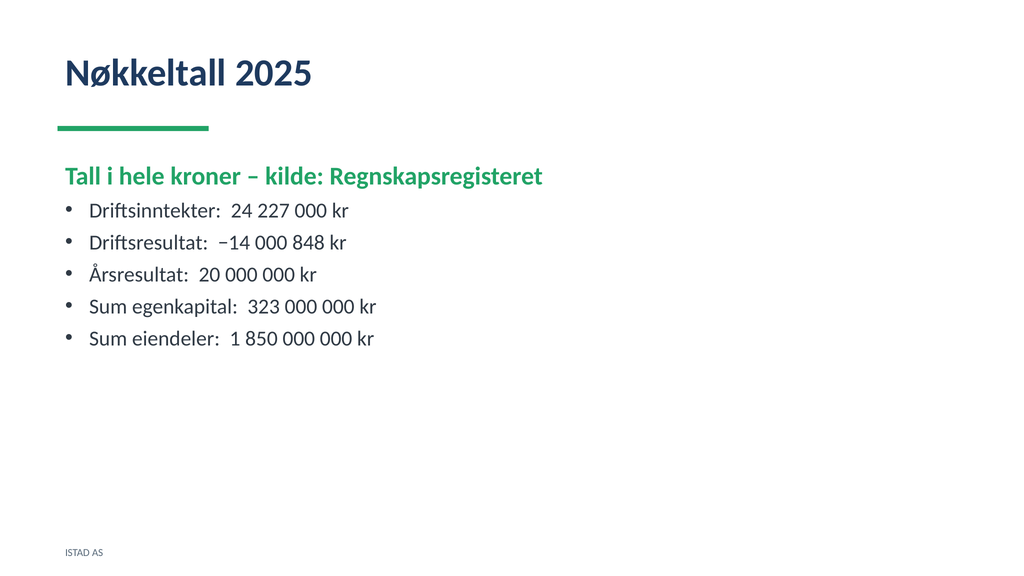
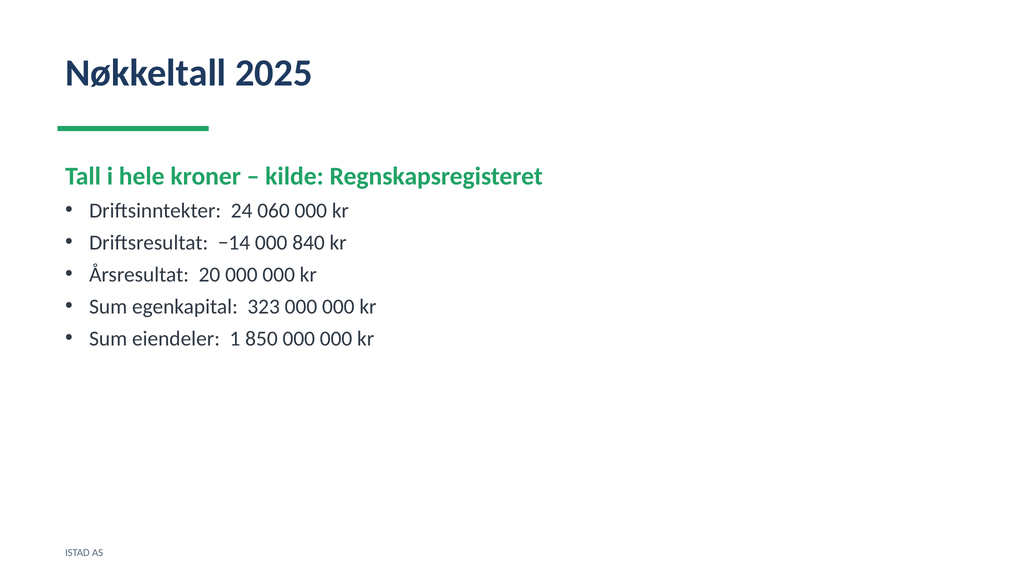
227: 227 -> 060 (273, 211)
848: 848 -> 840 (309, 243)
